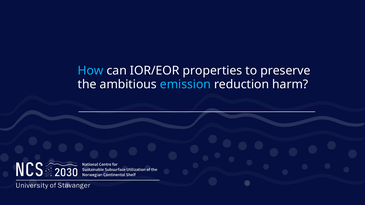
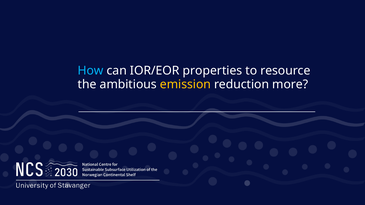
preserve: preserve -> resource (285, 71)
emission colour: light blue -> yellow (185, 84)
harm: harm -> more (290, 84)
